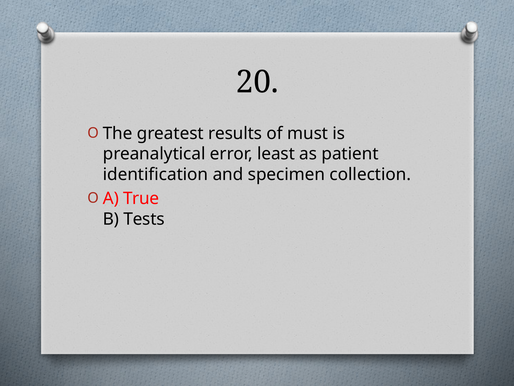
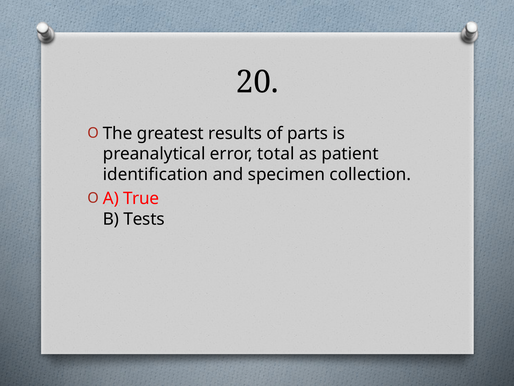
must: must -> parts (308, 133)
least: least -> total (276, 154)
